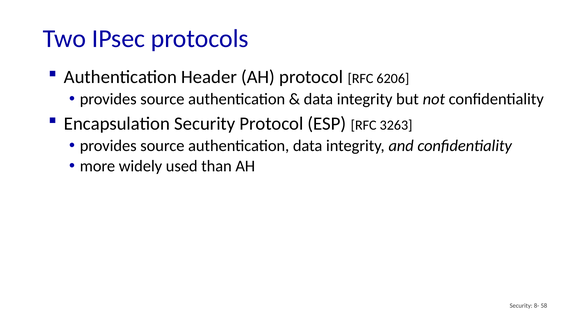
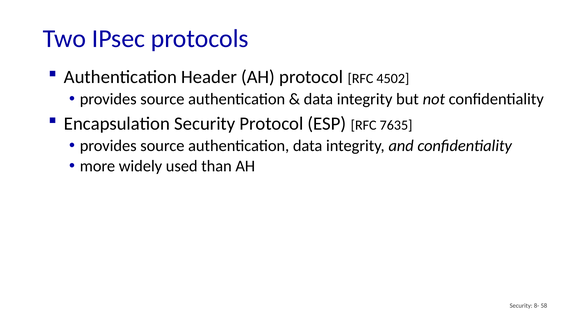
6206: 6206 -> 4502 (393, 79)
3263: 3263 -> 7635 (396, 125)
